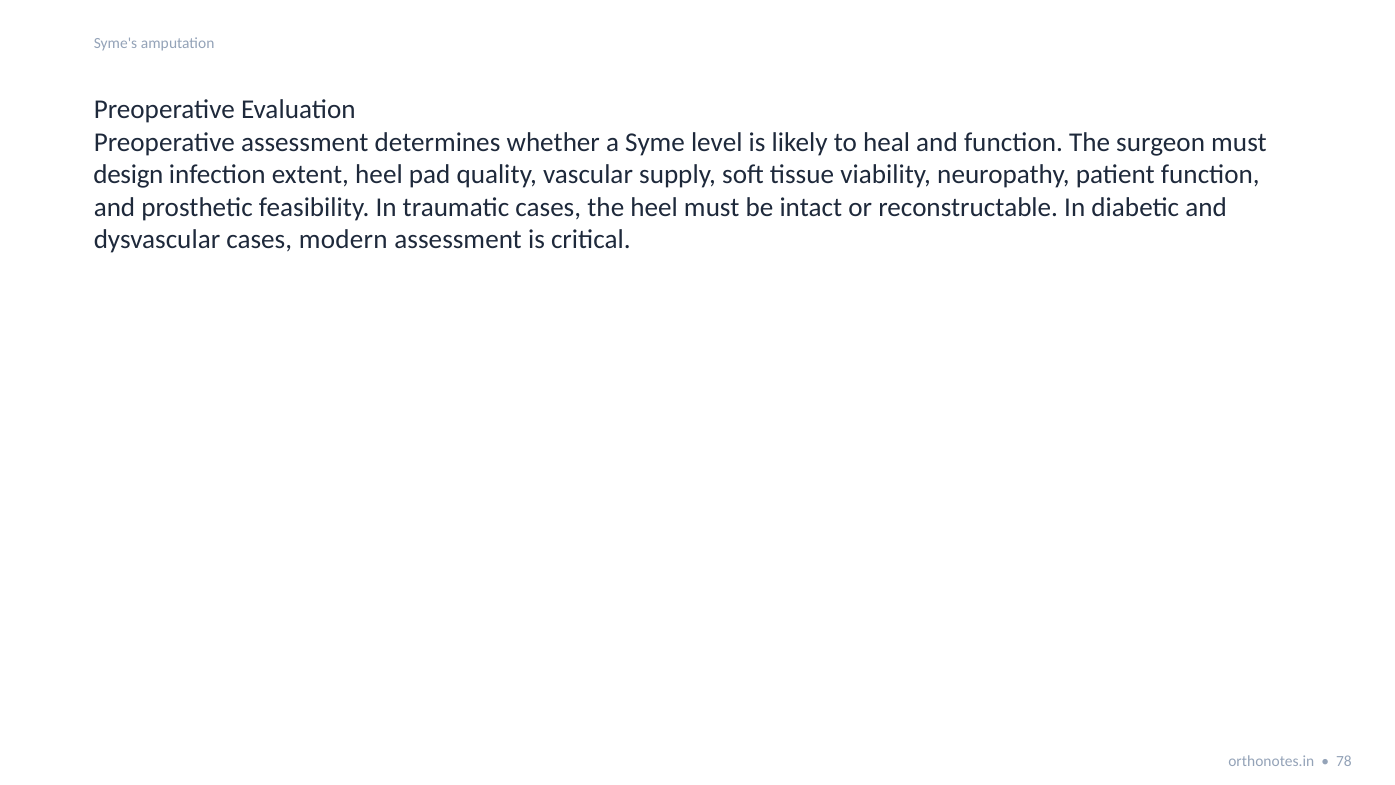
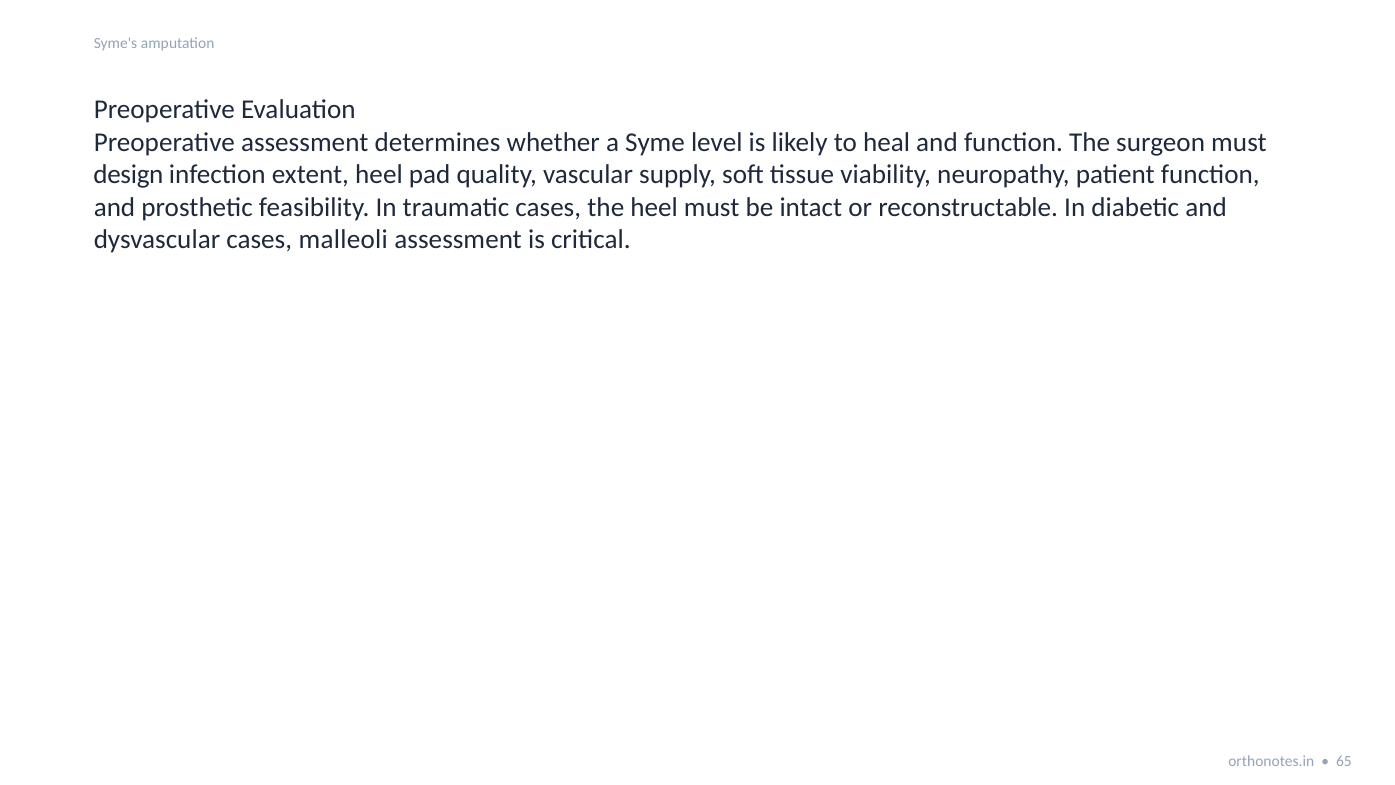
modern: modern -> malleoli (343, 240)
78: 78 -> 65 (1344, 761)
